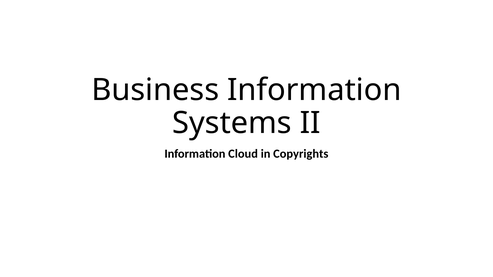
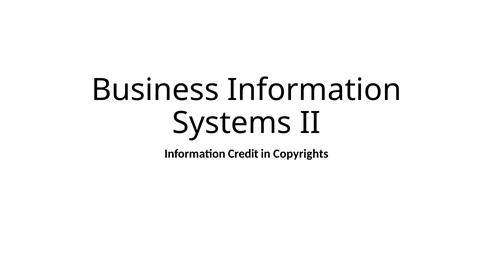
Cloud: Cloud -> Credit (243, 154)
